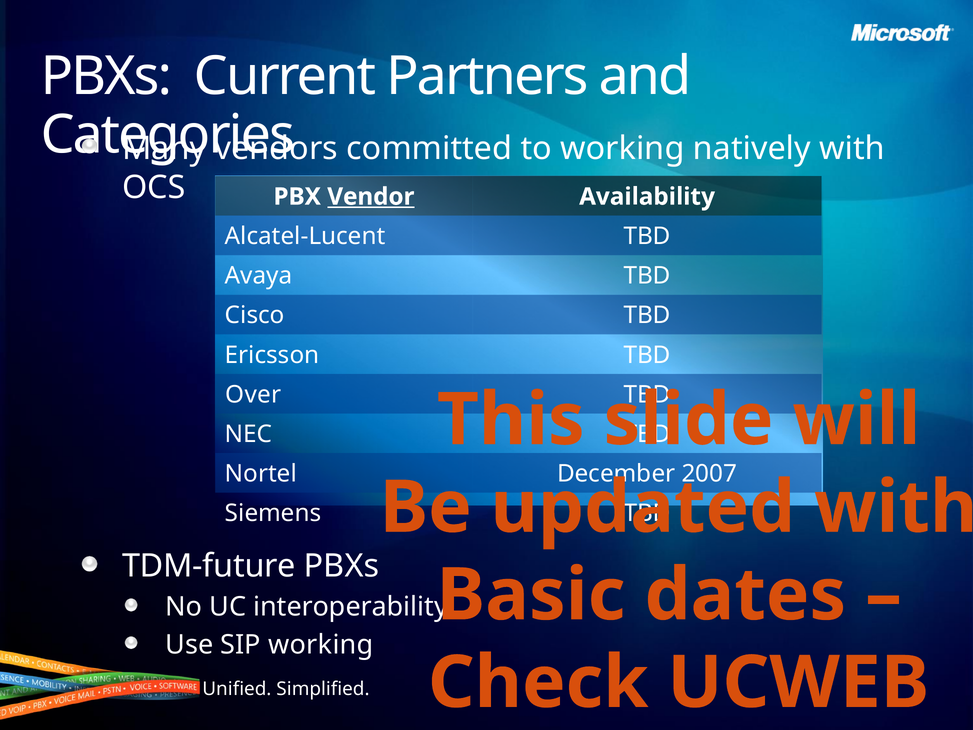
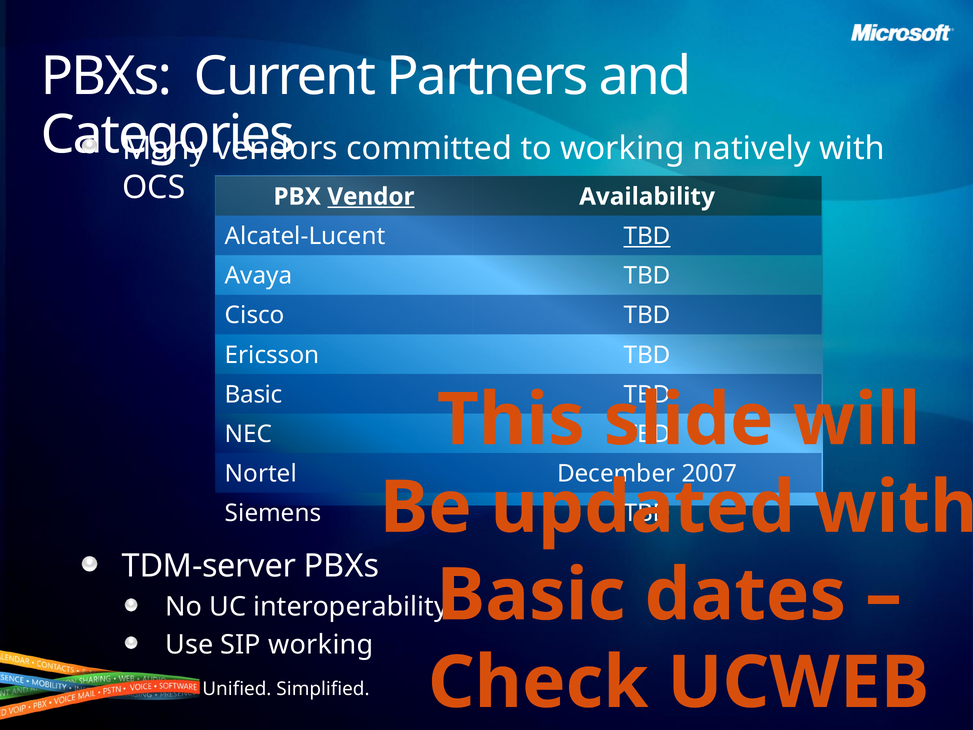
TBD underline: none -> present (647, 236)
Over: Over -> Basic (254, 394)
TDM-future: TDM-future -> TDM-server (209, 566)
